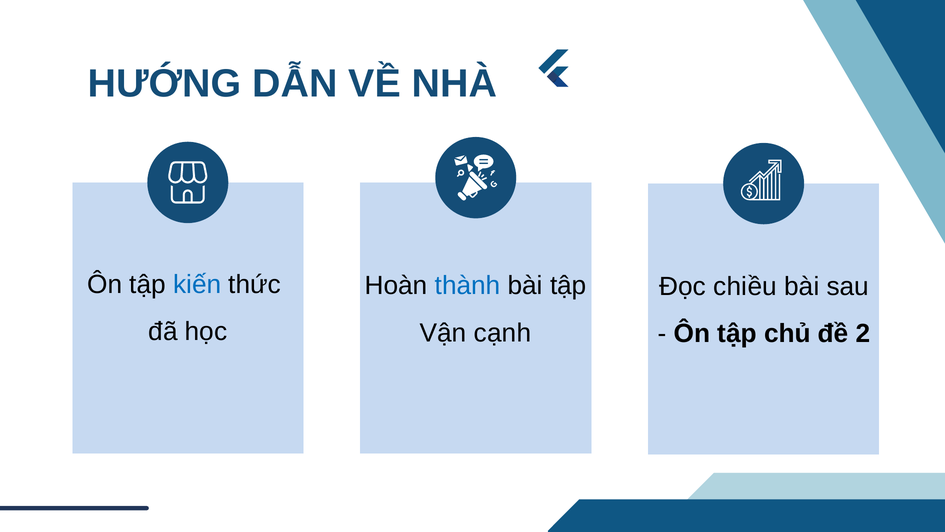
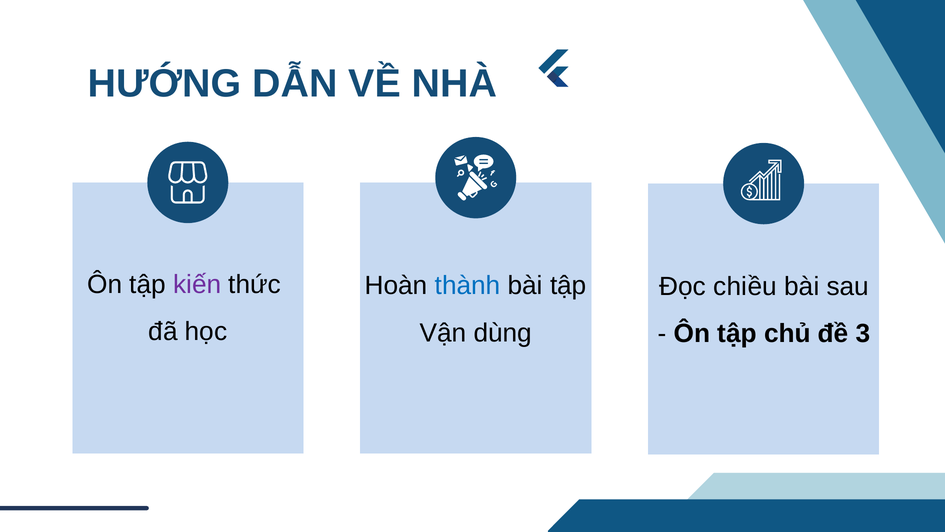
kiến colour: blue -> purple (197, 284)
cạnh: cạnh -> dùng (503, 333)
2: 2 -> 3 (863, 333)
